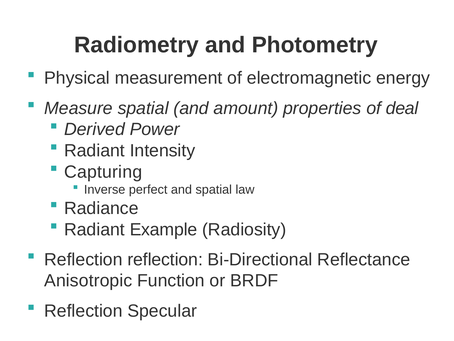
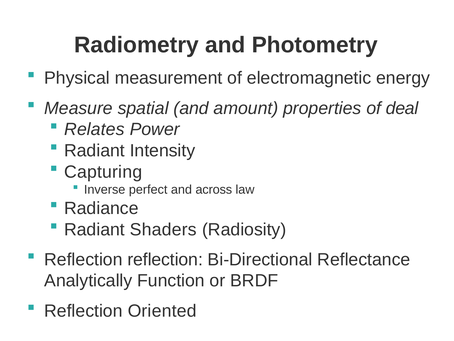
Derived: Derived -> Relates (94, 129)
and spatial: spatial -> across (214, 189)
Example: Example -> Shaders (163, 229)
Anisotropic: Anisotropic -> Analytically (88, 280)
Specular: Specular -> Oriented (162, 310)
